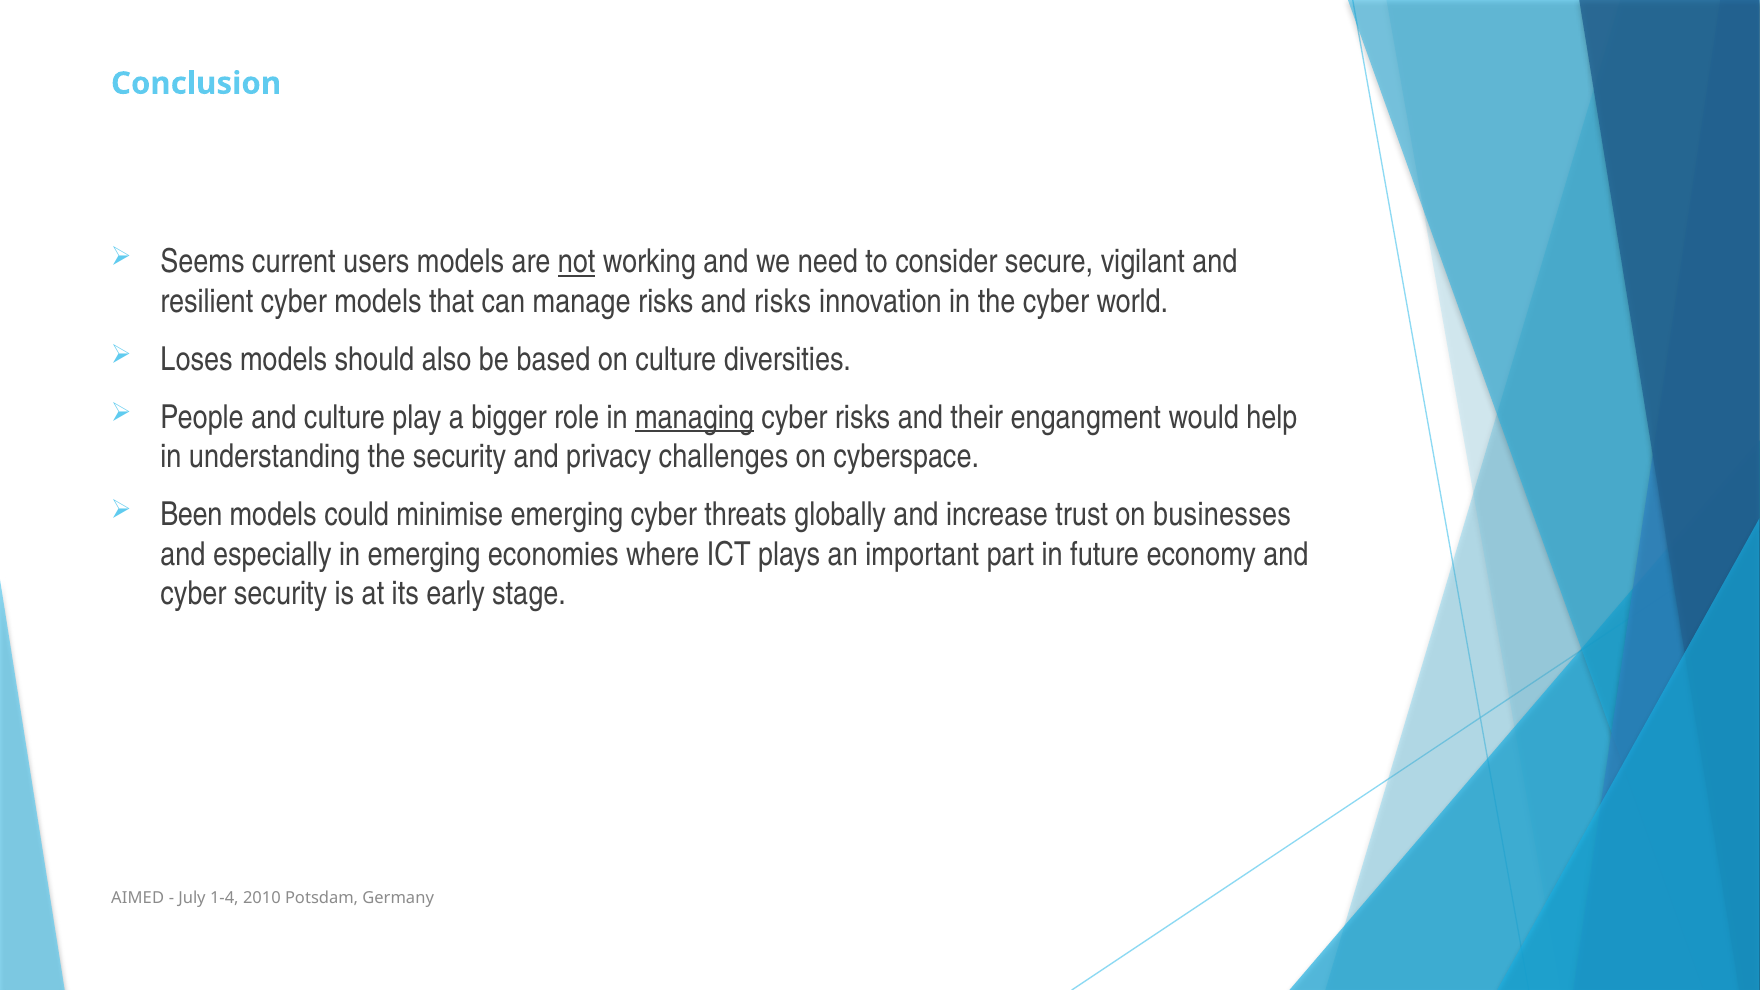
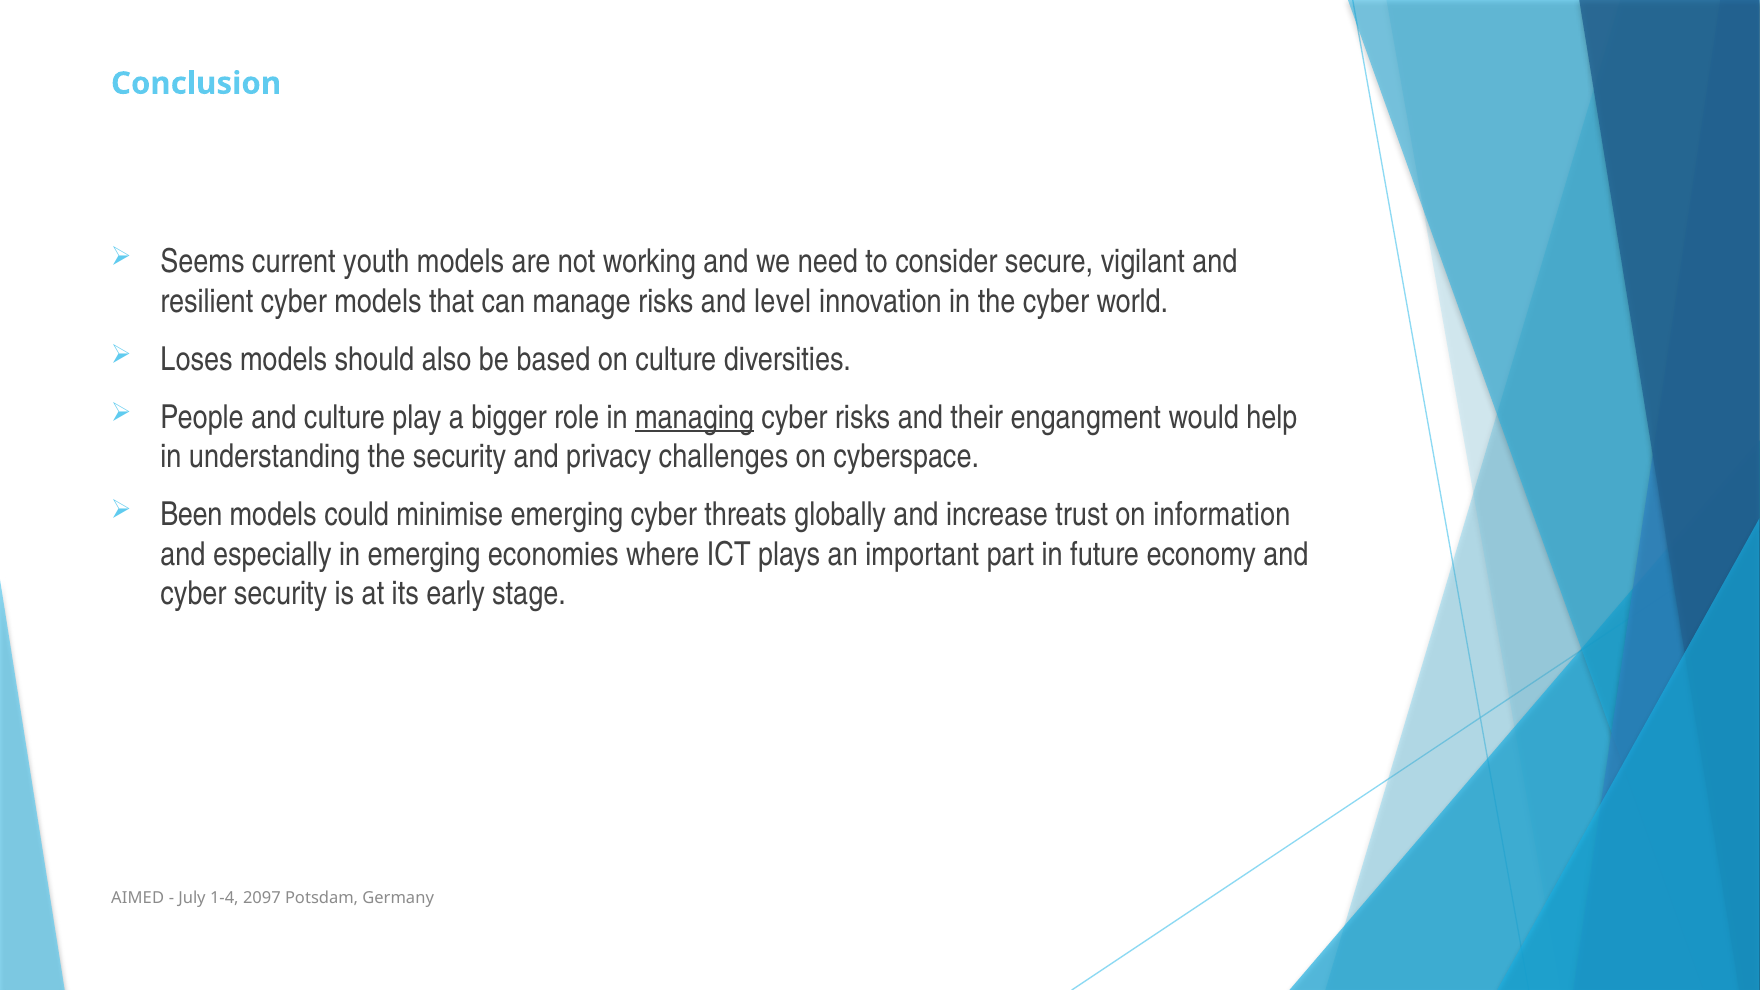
users: users -> youth (376, 262)
not underline: present -> none (577, 262)
and risks: risks -> level (783, 301)
businesses: businesses -> information (1222, 515)
2010: 2010 -> 2097 (262, 898)
